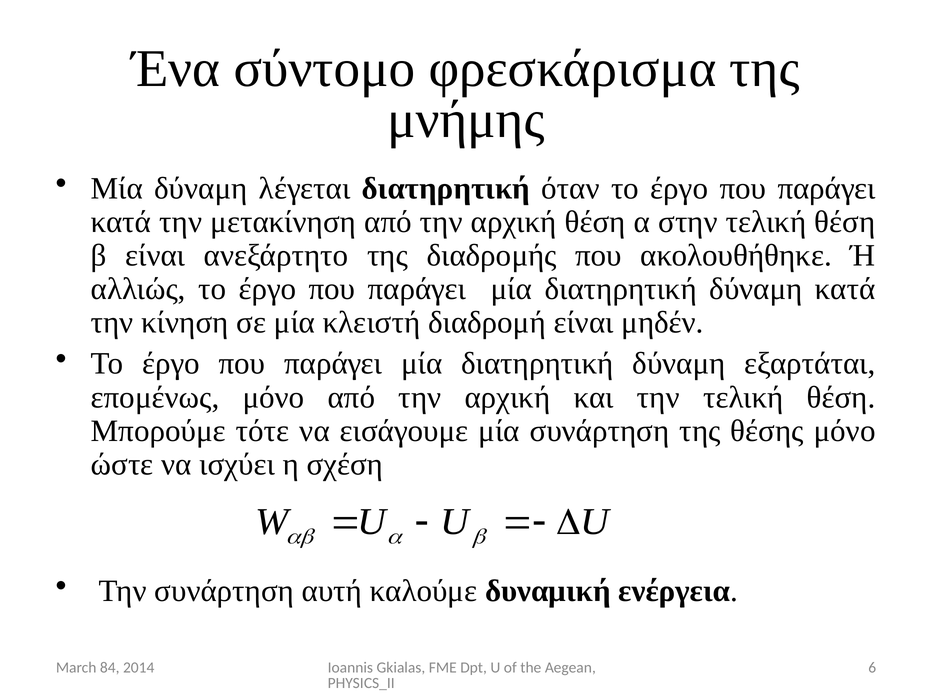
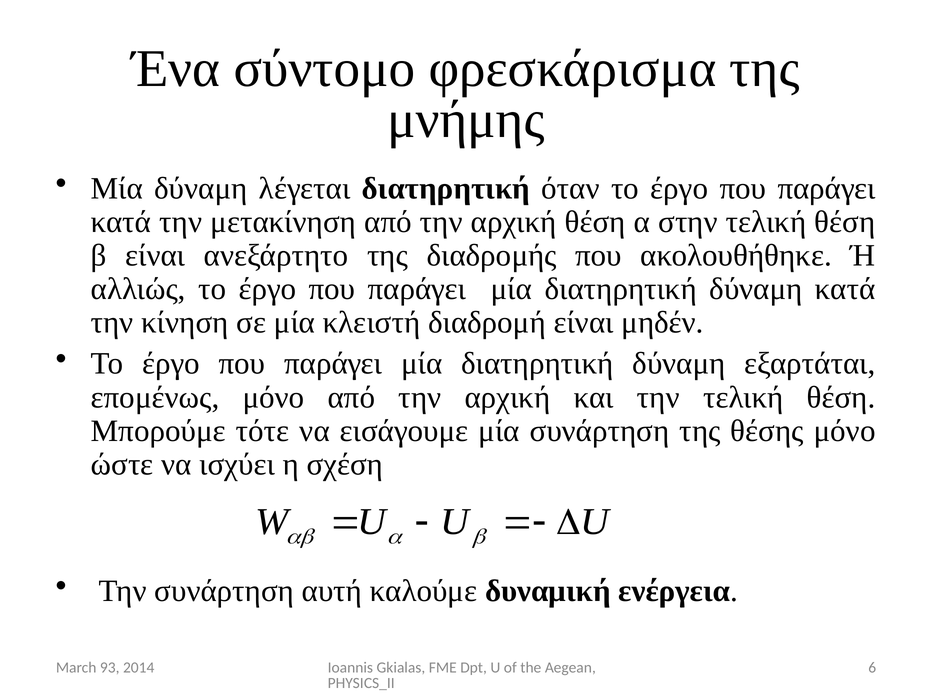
84: 84 -> 93 (110, 668)
